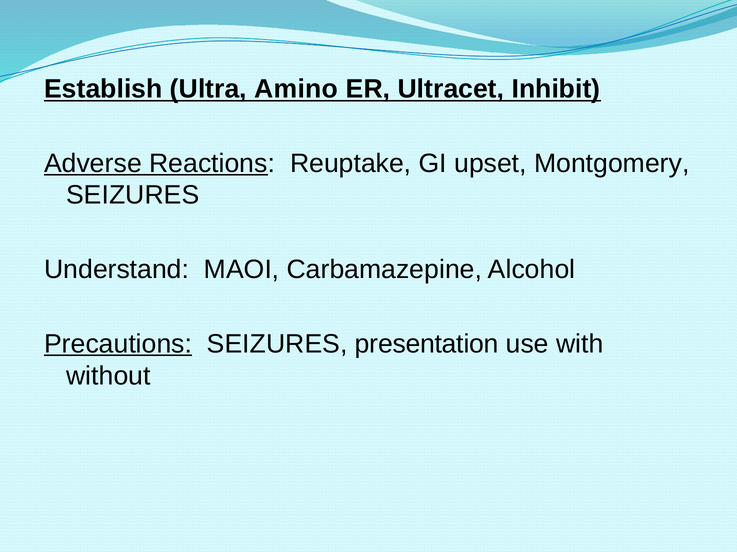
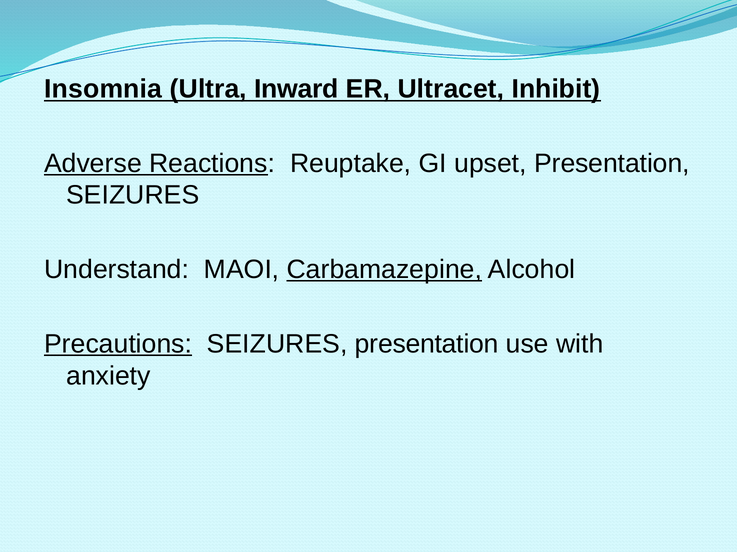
Establish: Establish -> Insomnia (103, 89)
Amino: Amino -> Inward (296, 89)
upset Montgomery: Montgomery -> Presentation (612, 164)
Carbamazepine underline: none -> present (384, 270)
without: without -> anxiety (108, 376)
